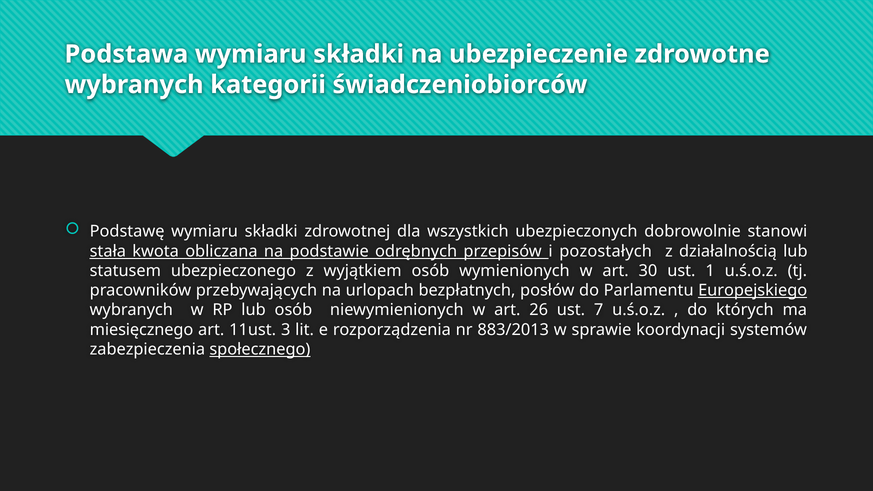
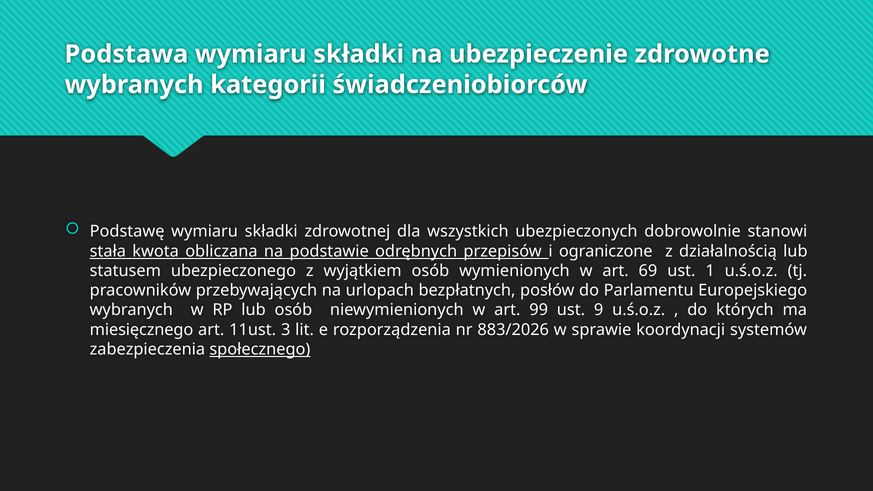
pozostałych: pozostałych -> ograniczone (606, 251)
30: 30 -> 69 (648, 271)
Europejskiego underline: present -> none (753, 290)
26: 26 -> 99 (539, 310)
7: 7 -> 9 (599, 310)
883/2013: 883/2013 -> 883/2026 (513, 330)
